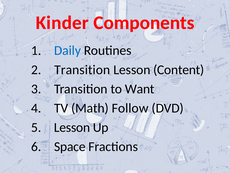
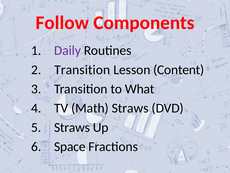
Kinder: Kinder -> Follow (62, 23)
Daily colour: blue -> purple (67, 50)
Want: Want -> What (140, 89)
Math Follow: Follow -> Straws (130, 108)
Lesson: Lesson -> Straws (72, 127)
